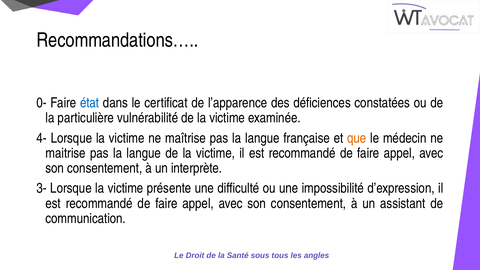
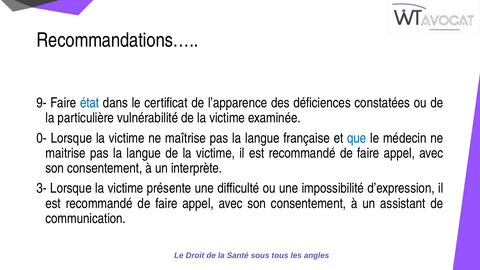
0-: 0- -> 9- (42, 103)
4-: 4- -> 0- (42, 138)
que colour: orange -> blue (357, 138)
